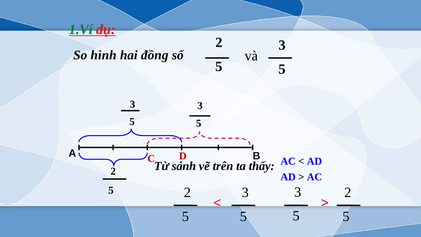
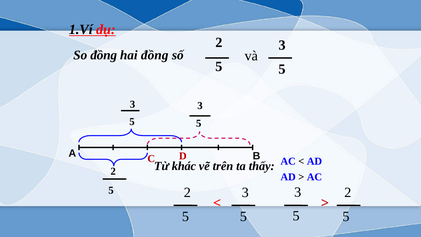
1.Ví colour: green -> black (81, 29)
So hình: hình -> đồng (104, 55)
sánh: sánh -> khác (184, 166)
